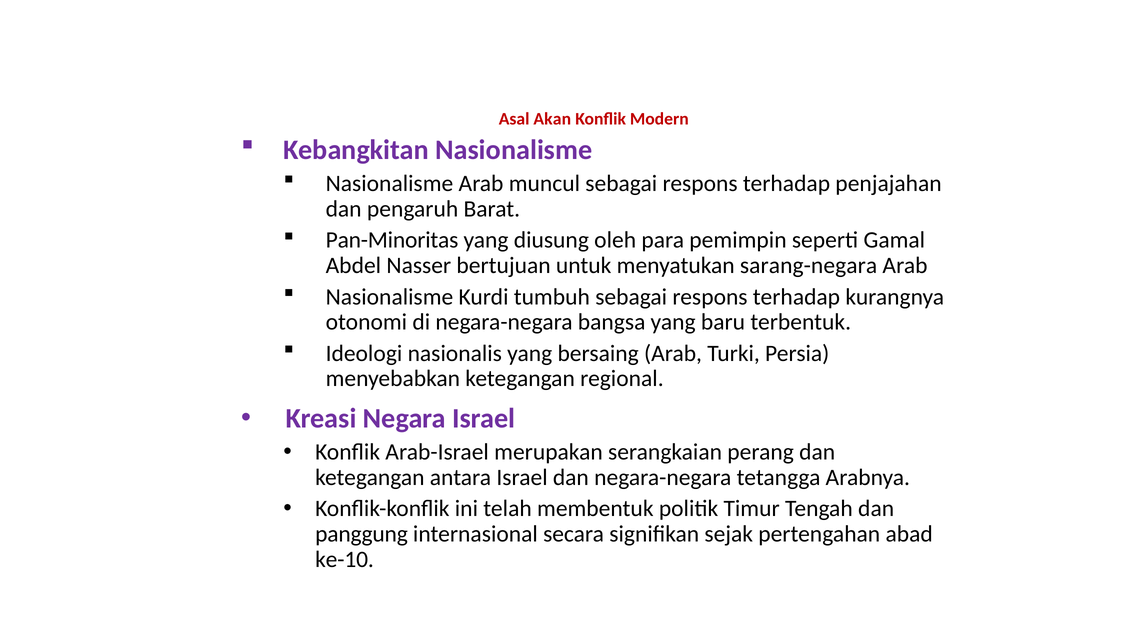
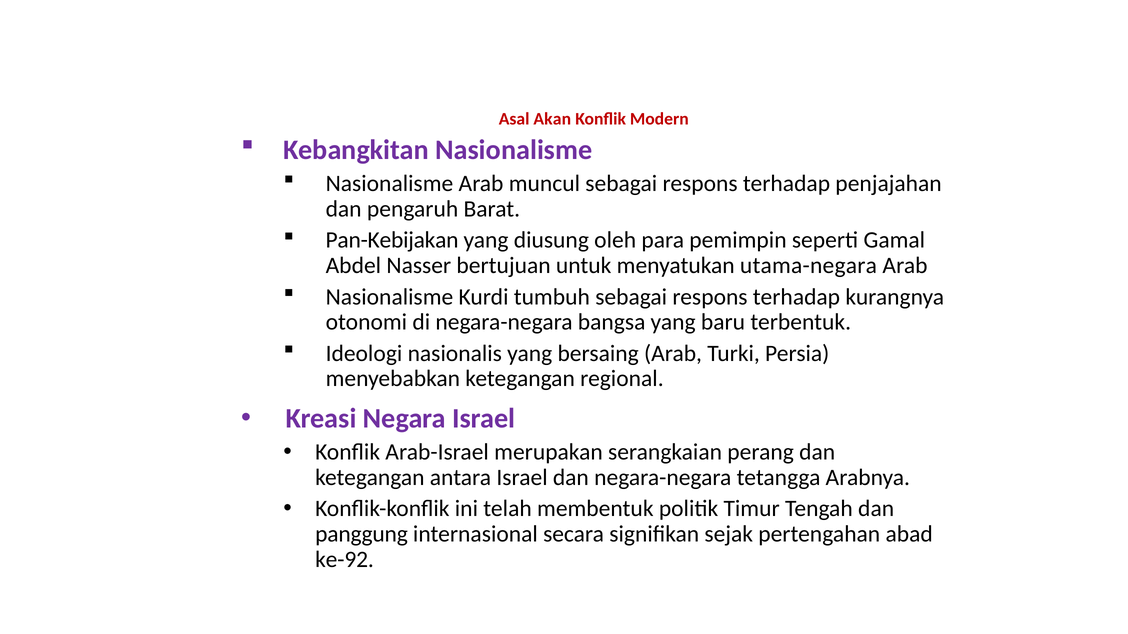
Pan-Minoritas: Pan-Minoritas -> Pan-Kebijakan (392, 240)
sarang-negara: sarang-negara -> utama-negara (808, 266)
ke-10: ke-10 -> ke-92 (345, 560)
